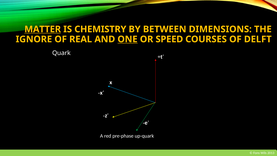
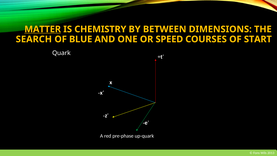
IGNORE: IGNORE -> SEARCH (34, 39)
REAL: REAL -> BLUE (81, 39)
ONE underline: present -> none (128, 39)
DELFT: DELFT -> START (258, 39)
